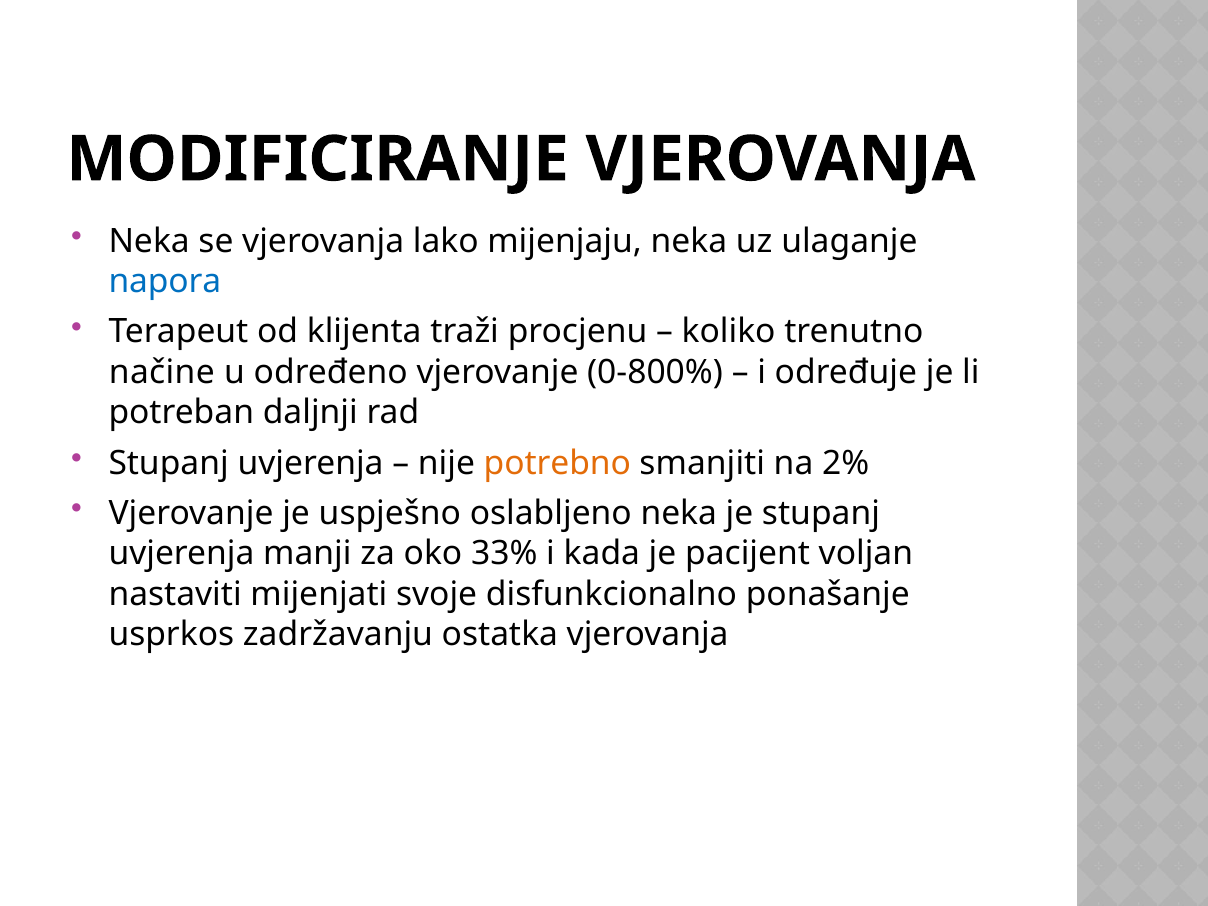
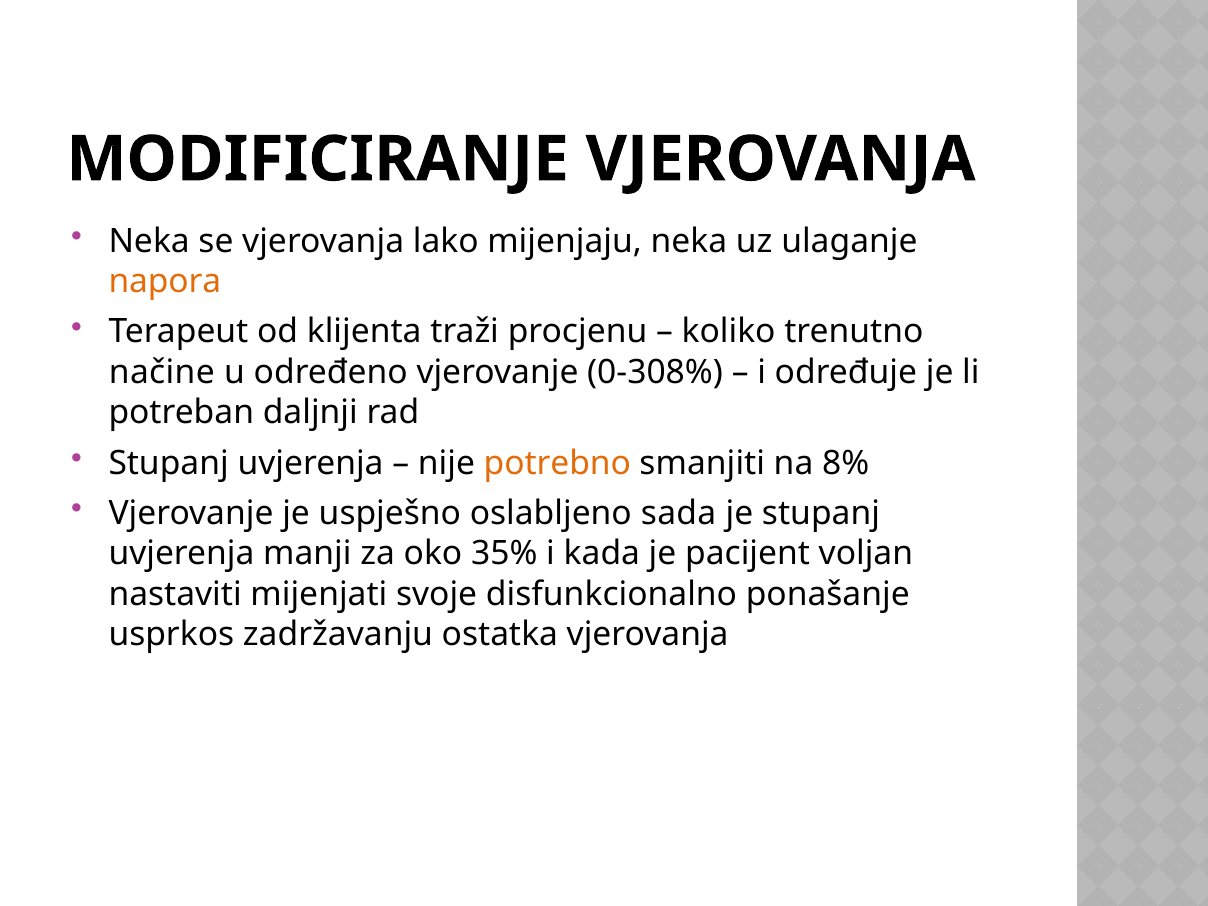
napora colour: blue -> orange (165, 281)
0-800%: 0-800% -> 0-308% (655, 372)
2%: 2% -> 8% (846, 463)
oslabljeno neka: neka -> sada (679, 513)
33%: 33% -> 35% (504, 554)
